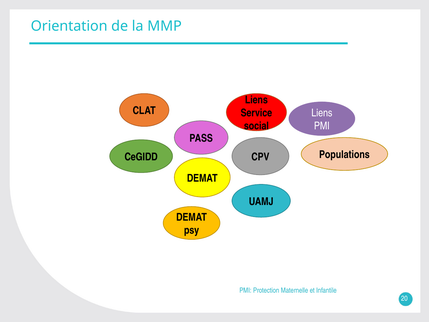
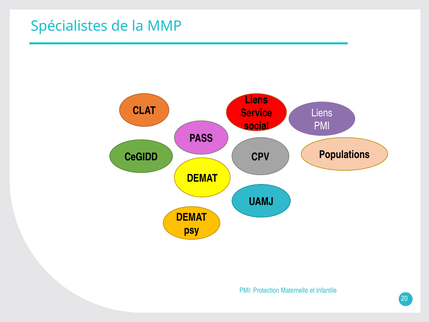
Orientation: Orientation -> Spécialistes (69, 26)
